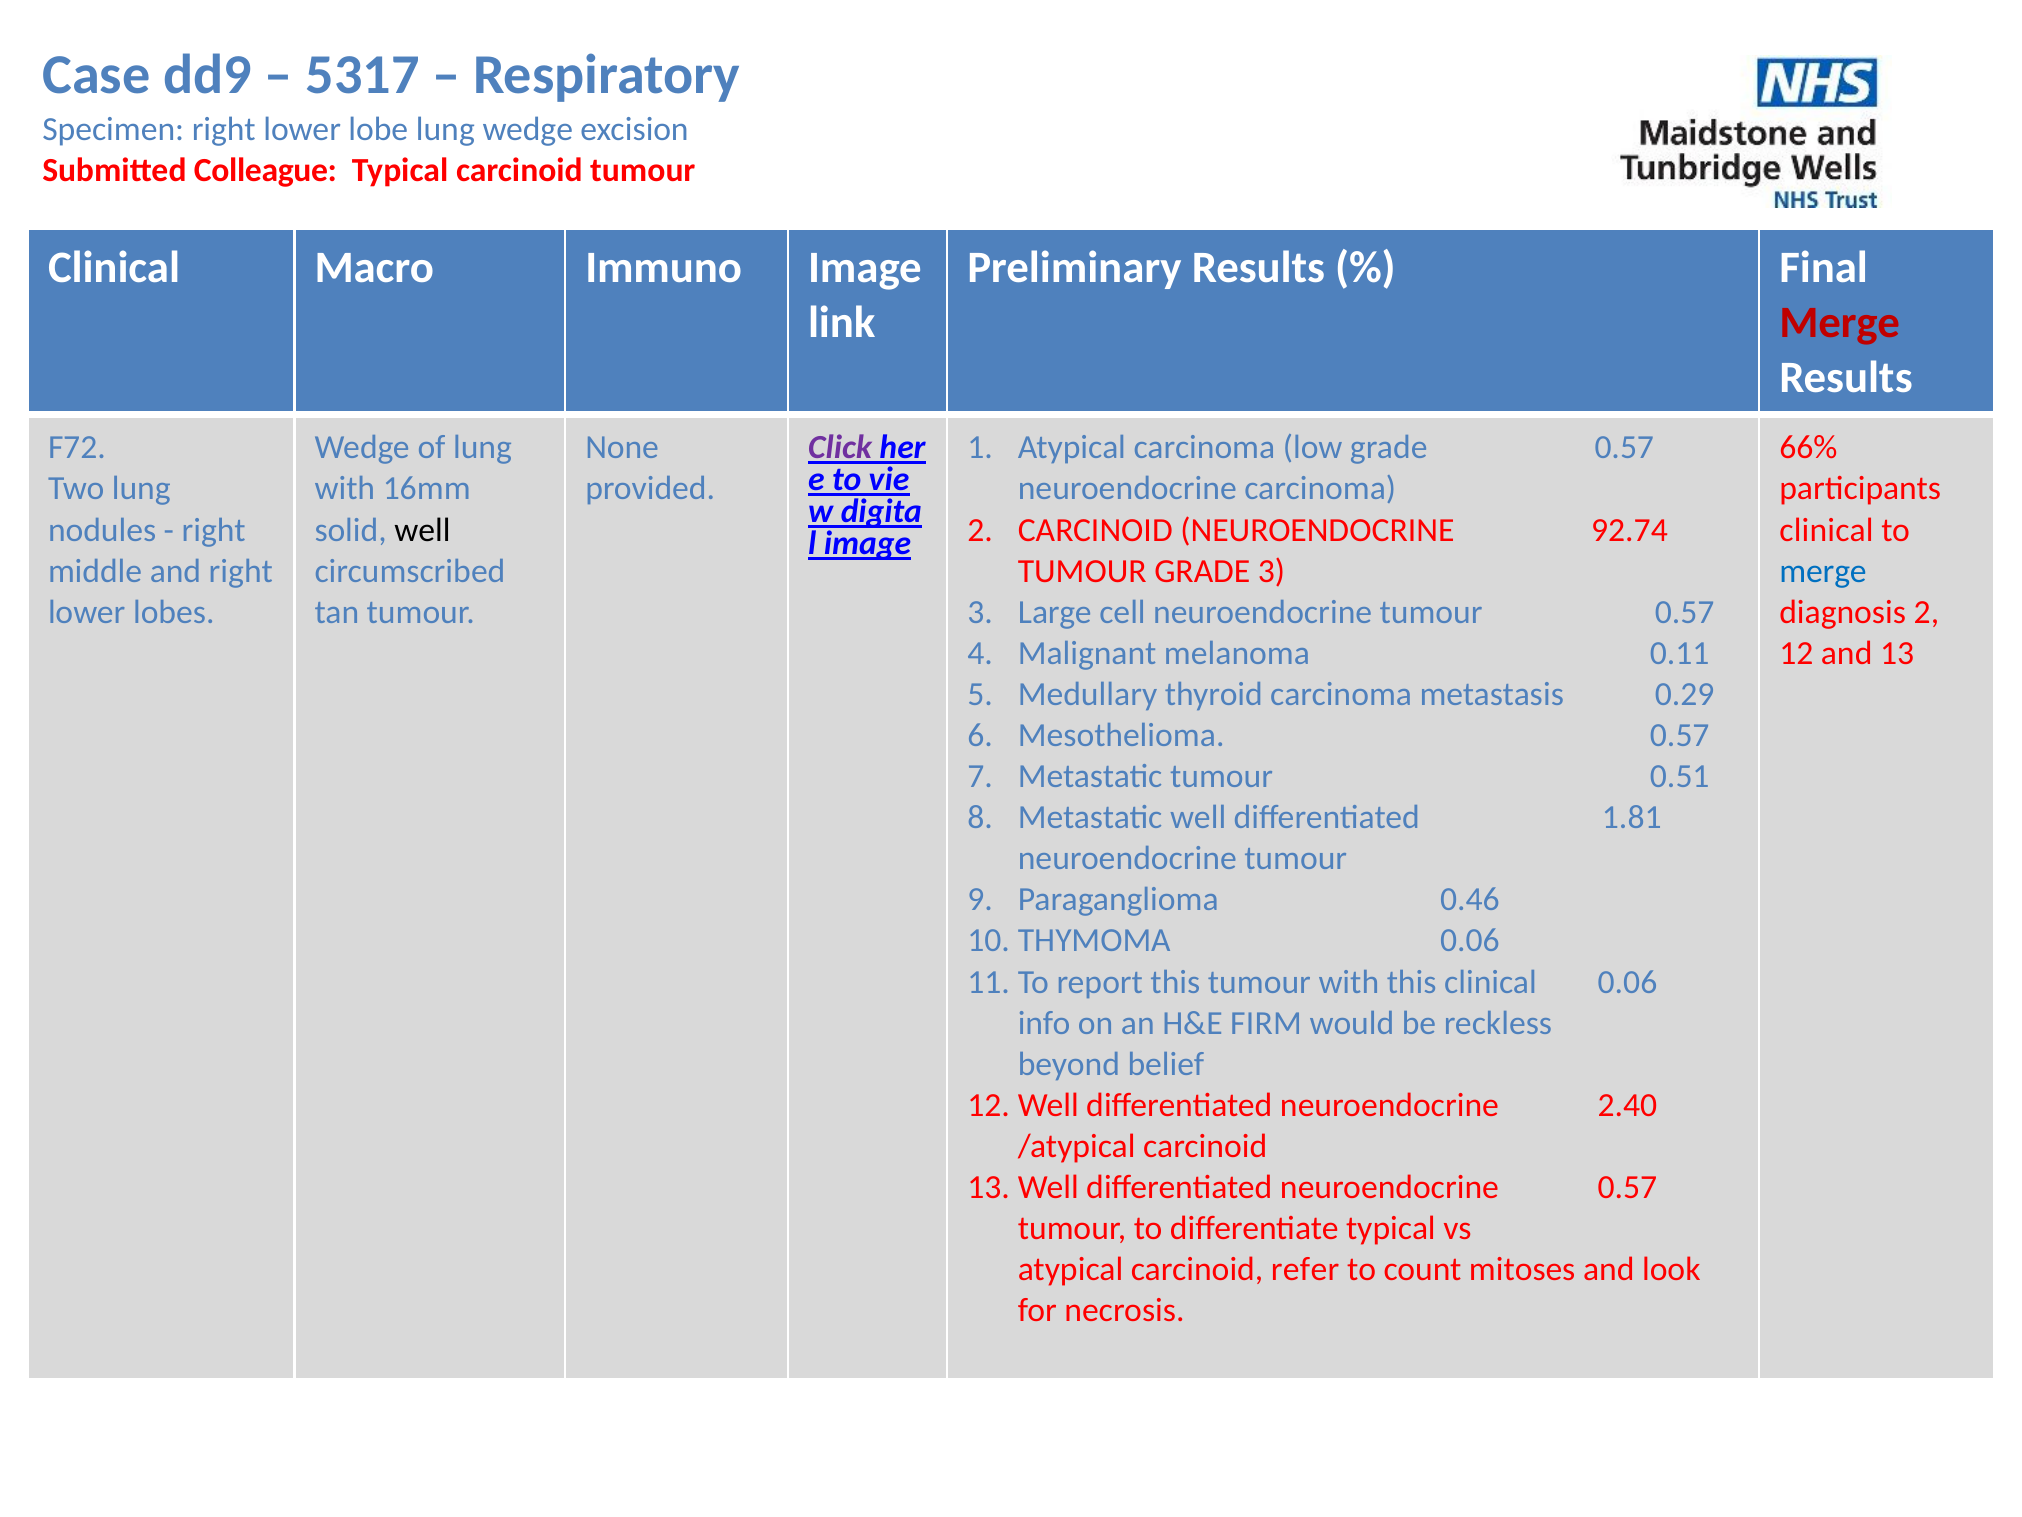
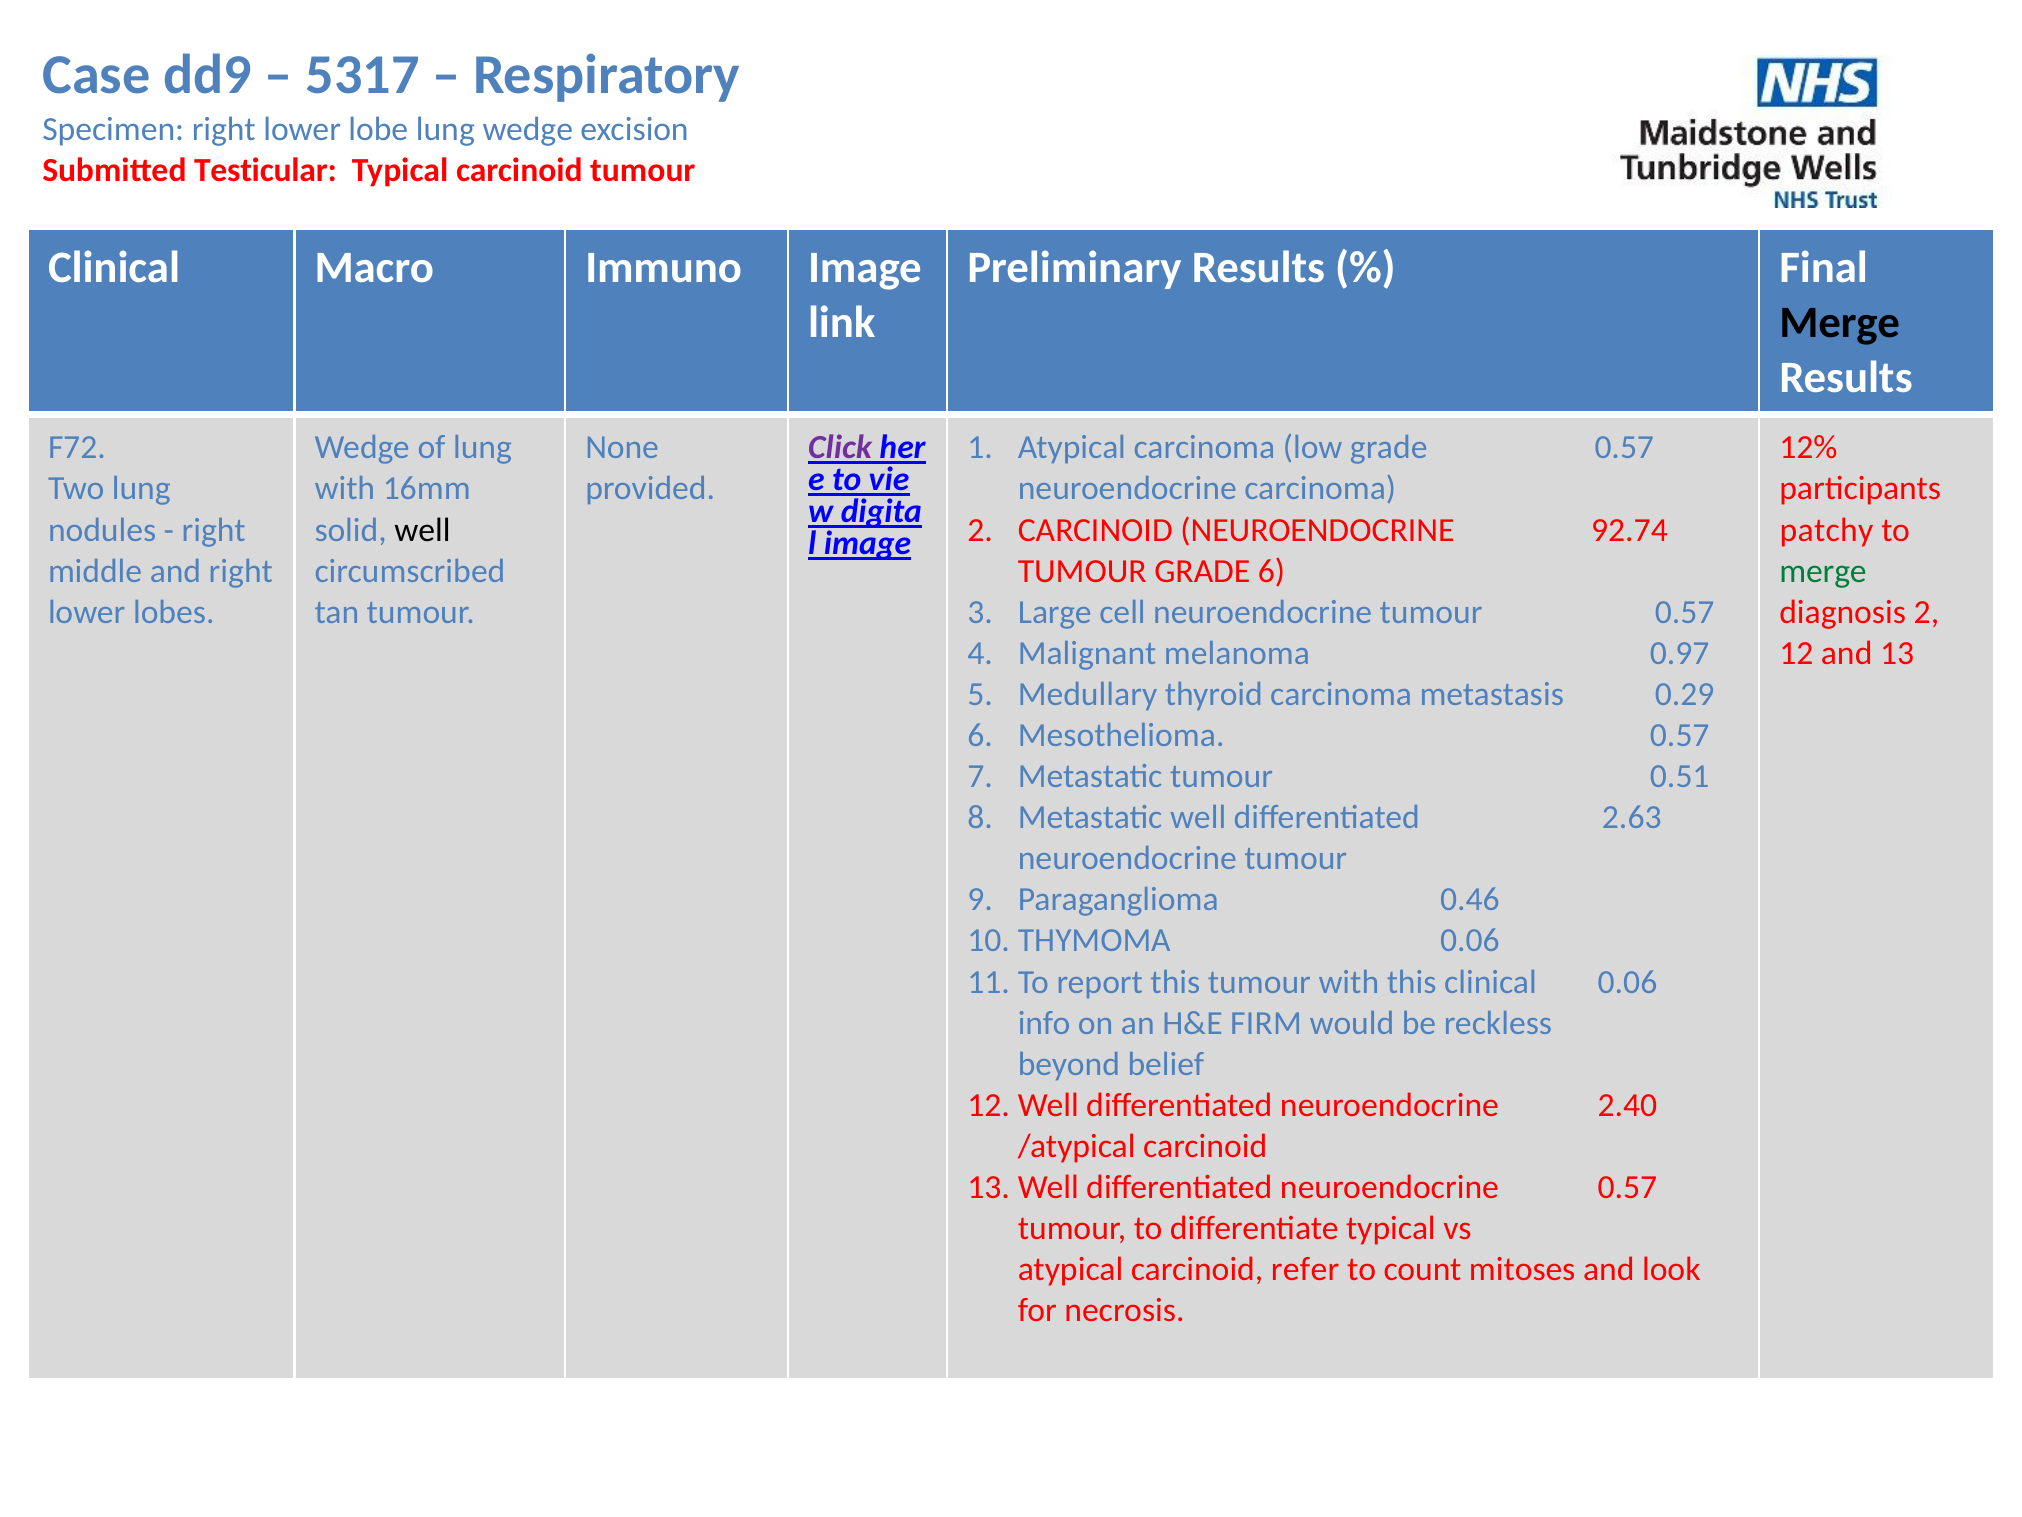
Colleague: Colleague -> Testicular (265, 171)
Merge colour: red -> black (1840, 322)
66%: 66% -> 12% (1808, 448)
clinical: clinical -> patchy (1826, 530)
GRADE 3: 3 -> 6 (1271, 571)
merge colour: blue -> green (1823, 571)
0.11: 0.11 -> 0.97 (1680, 653)
1.81: 1.81 -> 2.63 (1632, 817)
